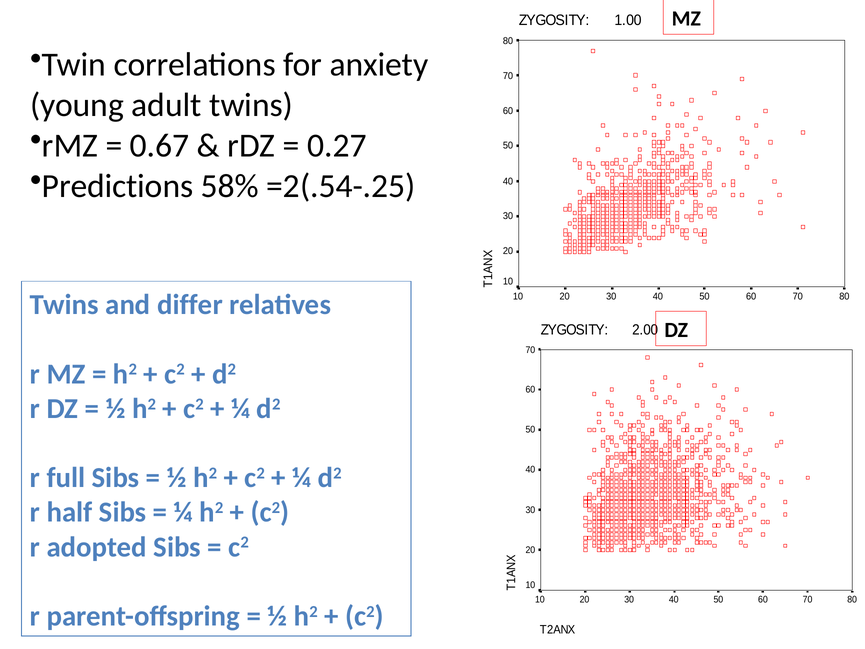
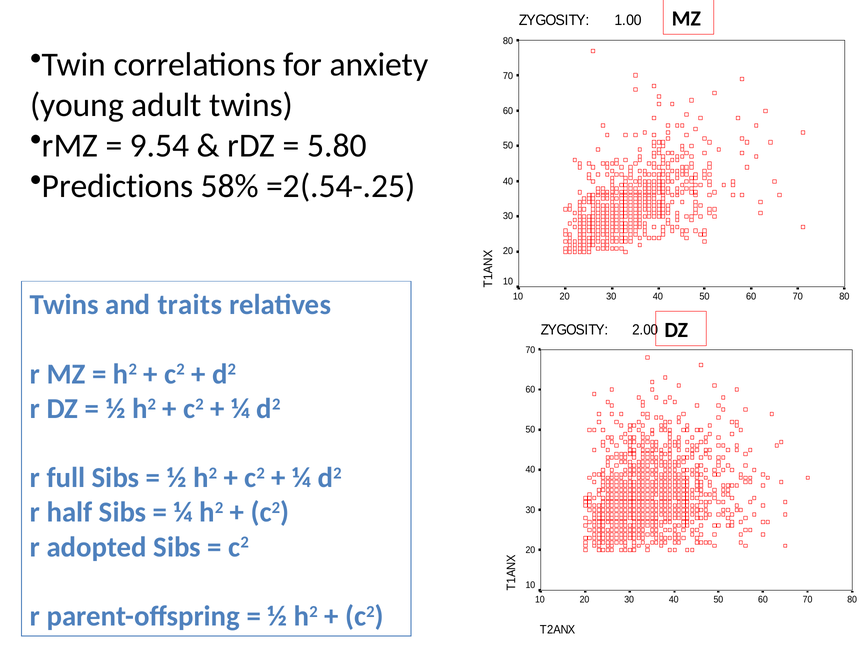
0.67: 0.67 -> 9.54 (160, 145)
0.27: 0.27 -> 5.80 (337, 145)
differ: differ -> traits (190, 305)
